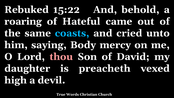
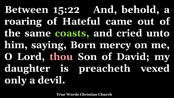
Rebuked: Rebuked -> Between (26, 10)
coasts colour: light blue -> light green (72, 33)
Body: Body -> Born (83, 45)
high: high -> only (16, 80)
